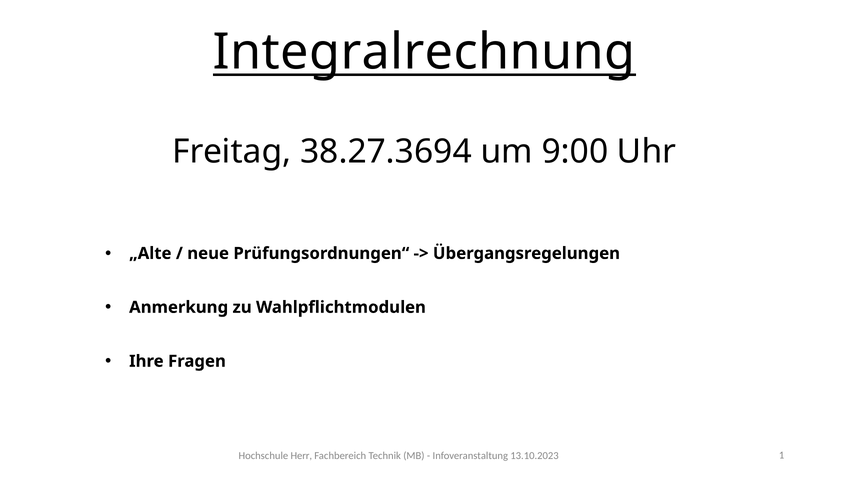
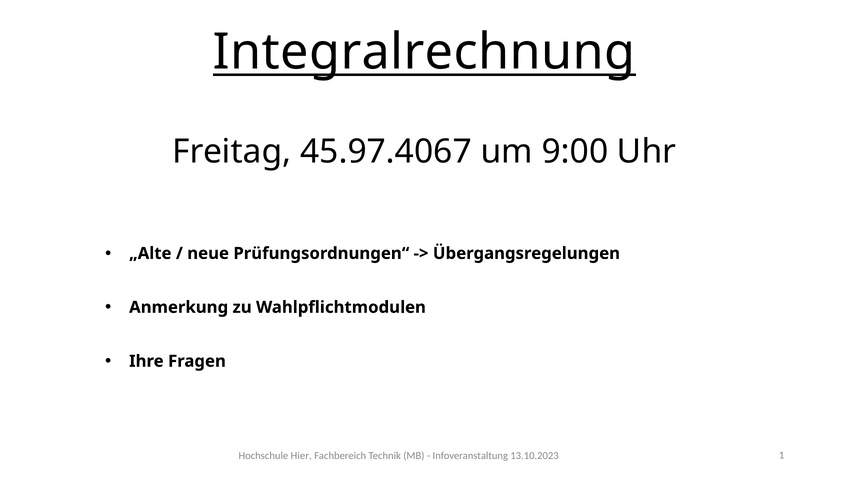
38.27.3694: 38.27.3694 -> 45.97.4067 (386, 152)
Herr: Herr -> Hier (301, 456)
